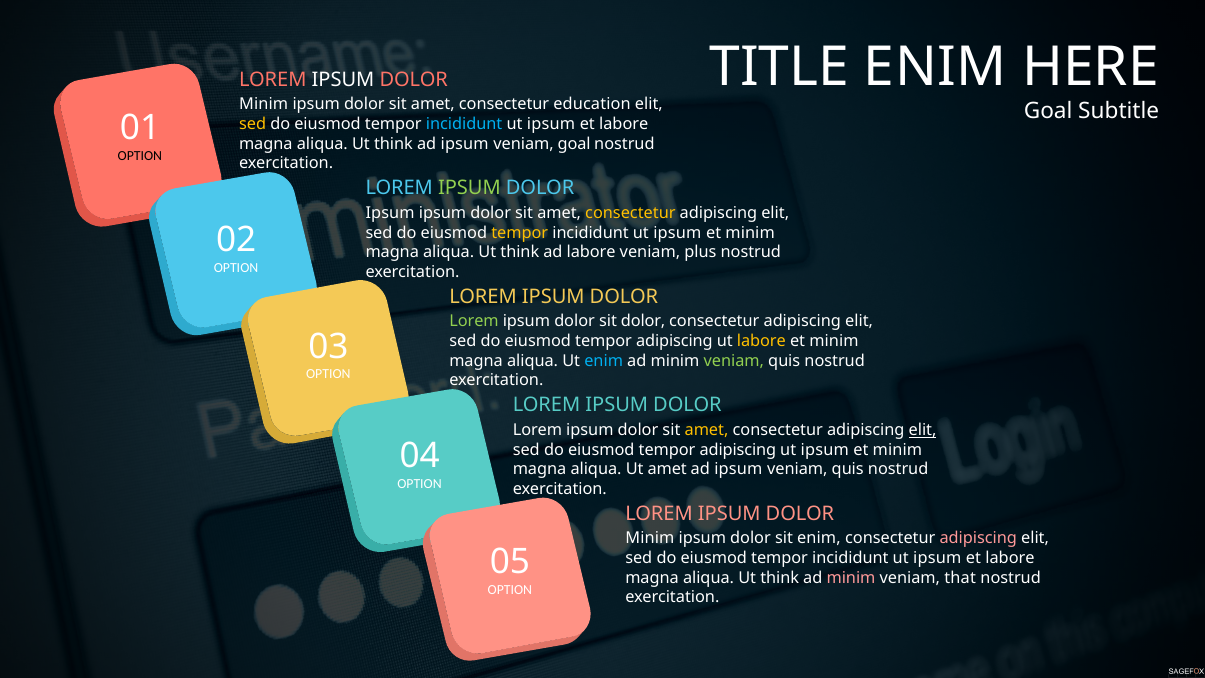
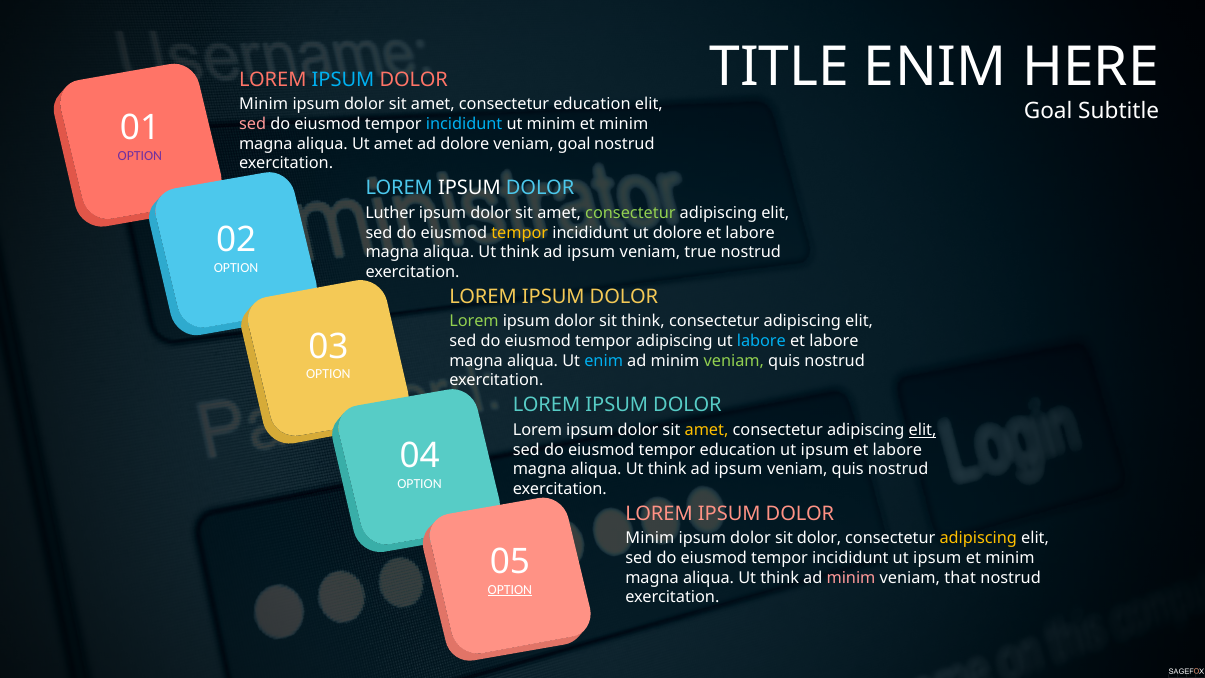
IPSUM colour: white -> light blue (343, 79)
sed colour: yellow -> pink (253, 124)
ipsum: ipsum -> minim (551, 124)
labore: labore -> minim (624, 124)
think: think -> amet (394, 144)
ipsum: ipsum -> dolore (465, 144)
OPTION colour: black -> purple (140, 156)
IPSUM colour: light green -> white (469, 188)
Ipsum: Ipsum -> Luther (390, 213)
consectetur colour: yellow -> light green (630, 213)
ipsum: ipsum -> dolore (678, 233)
minim: minim -> labore (750, 233)
labore: labore -> ipsum (591, 252)
plus: plus -> true (700, 252)
sit dolor: dolor -> think (643, 321)
labore colour: yellow -> light blue (761, 341)
minim: minim -> labore (834, 341)
adipiscing: adipiscing -> education (738, 450)
minim: minim -> labore (897, 450)
amet: amet -> think (667, 469)
sit enim: enim -> dolor (819, 538)
adipiscing colour: pink -> yellow (978, 538)
labore: labore -> minim (1010, 558)
OPTION underline: none -> present (510, 590)
